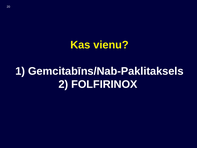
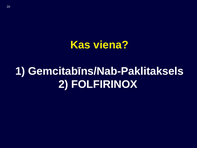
vienu: vienu -> viena (111, 45)
